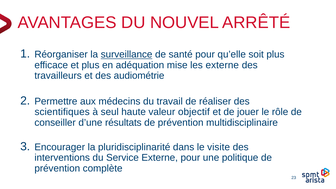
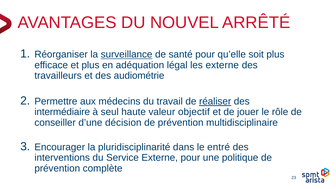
mise: mise -> légal (177, 65)
réaliser underline: none -> present (215, 101)
scientifiques: scientifiques -> intermédiaire (62, 112)
résultats: résultats -> décision (123, 123)
visite: visite -> entré (219, 147)
